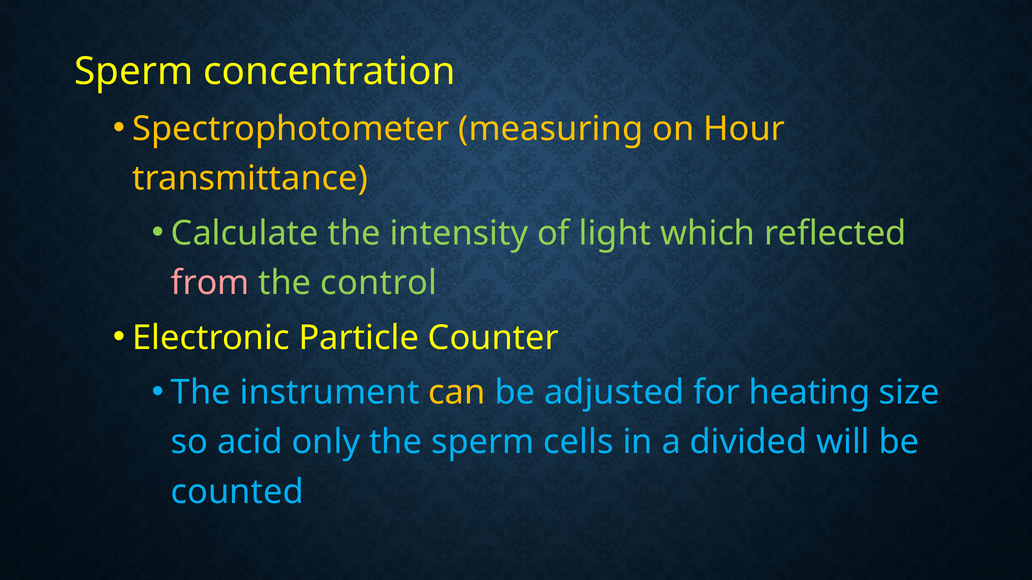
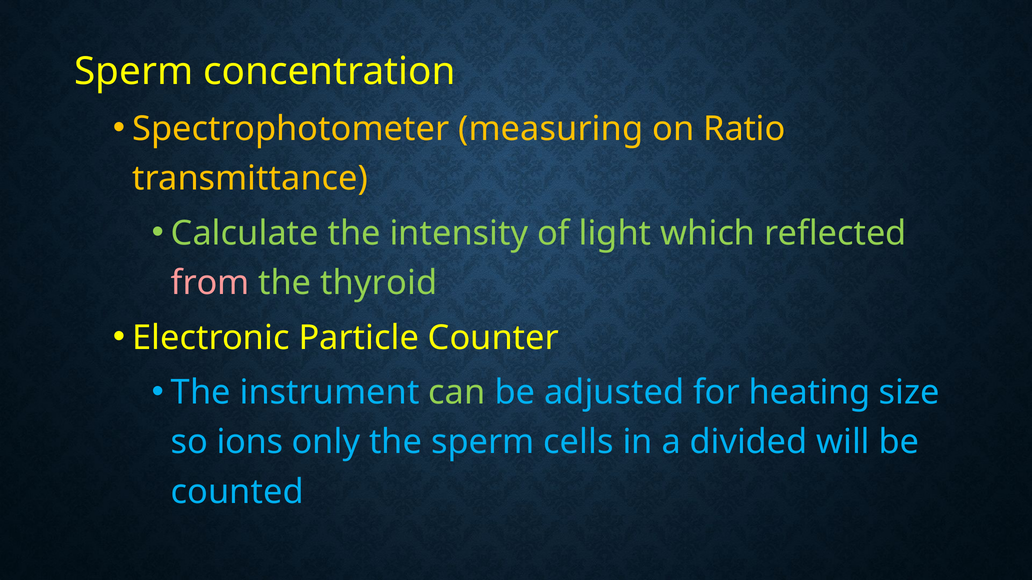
Hour: Hour -> Ratio (744, 129)
control: control -> thyroid (379, 283)
can colour: yellow -> light green (457, 393)
acid: acid -> ions (250, 443)
